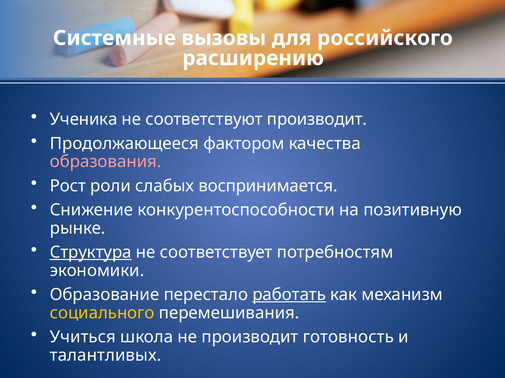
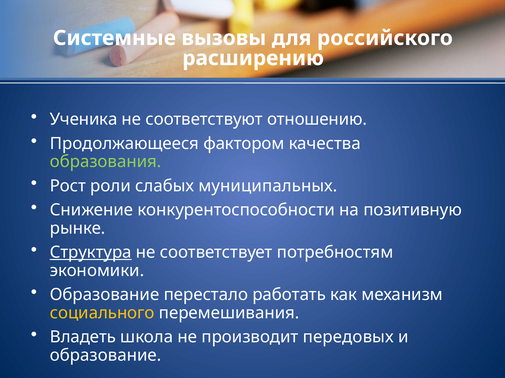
соответствуют производит: производит -> отношению (317, 120)
образования colour: pink -> light green (106, 162)
воспринимается: воспринимается -> муниципальных (268, 186)
работать underline: present -> none (289, 295)
Учиться: Учиться -> Владеть (83, 338)
готовность: готовность -> передовых (348, 338)
талантливых: талантливых -> образование (106, 356)
